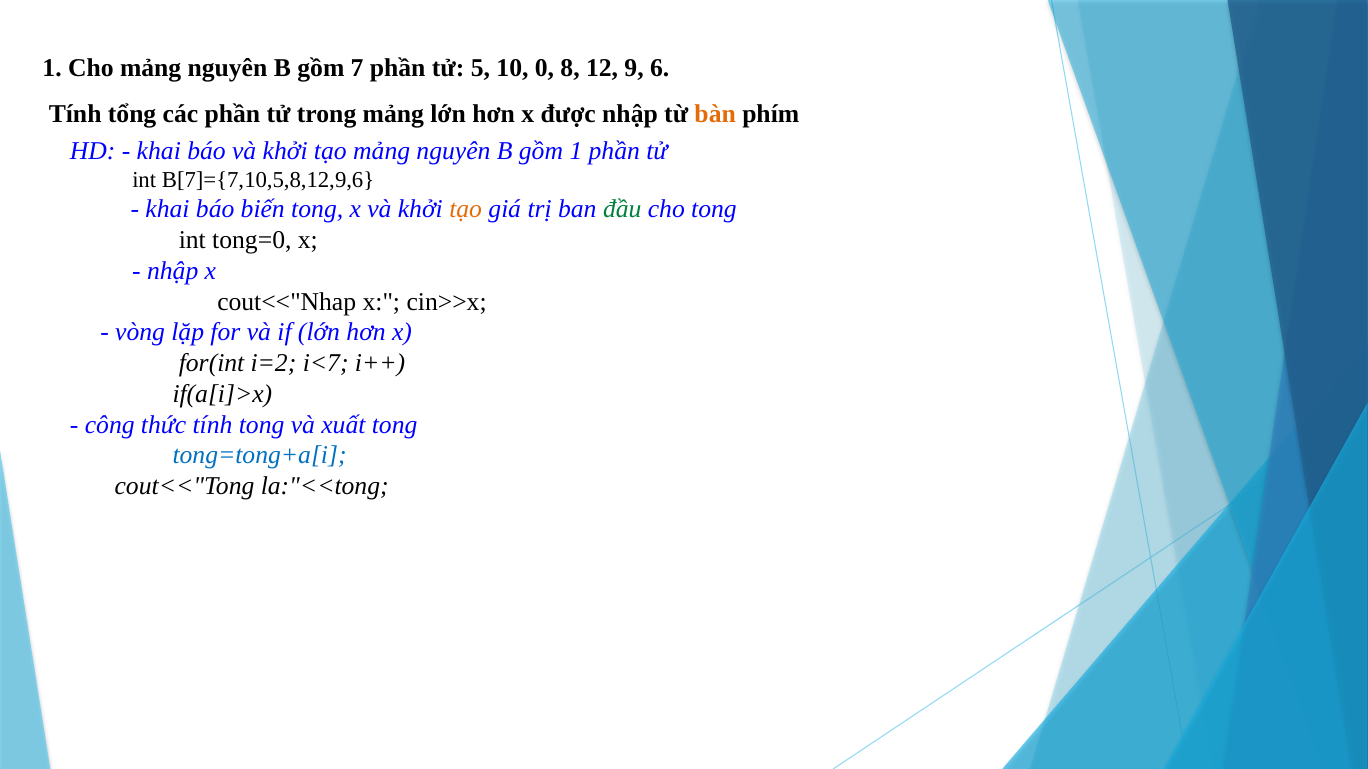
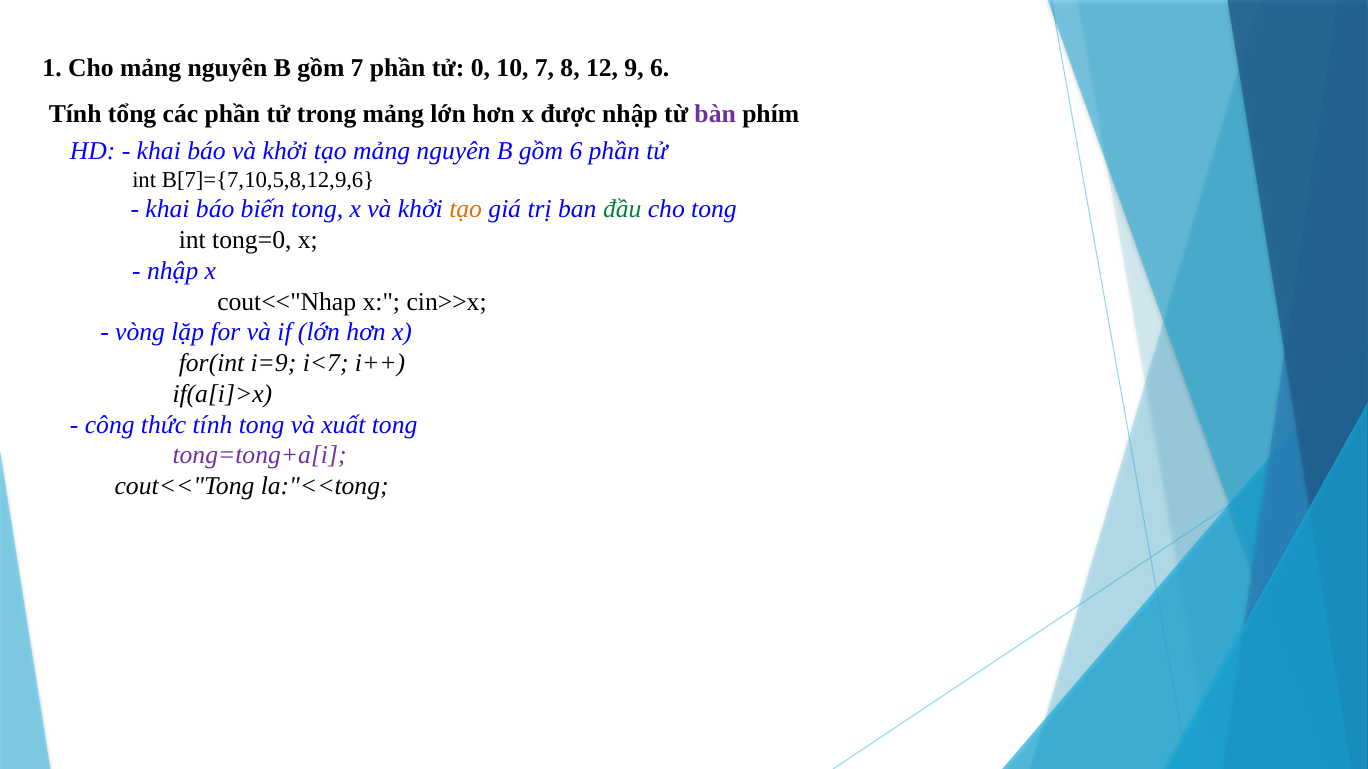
5: 5 -> 0 (480, 68)
10 0: 0 -> 7 (544, 68)
bàn colour: orange -> purple (715, 114)
gồm 1: 1 -> 6 (576, 151)
i=2: i=2 -> i=9 (273, 363)
tong=tong+a[i colour: blue -> purple (260, 456)
